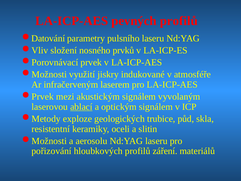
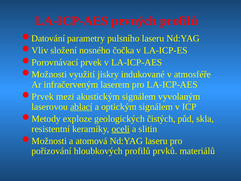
prvků: prvků -> čočka (123, 50)
trubice: trubice -> čistých (161, 119)
oceli underline: none -> present (121, 129)
aerosolu: aerosolu -> atomová (92, 141)
záření: záření -> prvků (165, 151)
